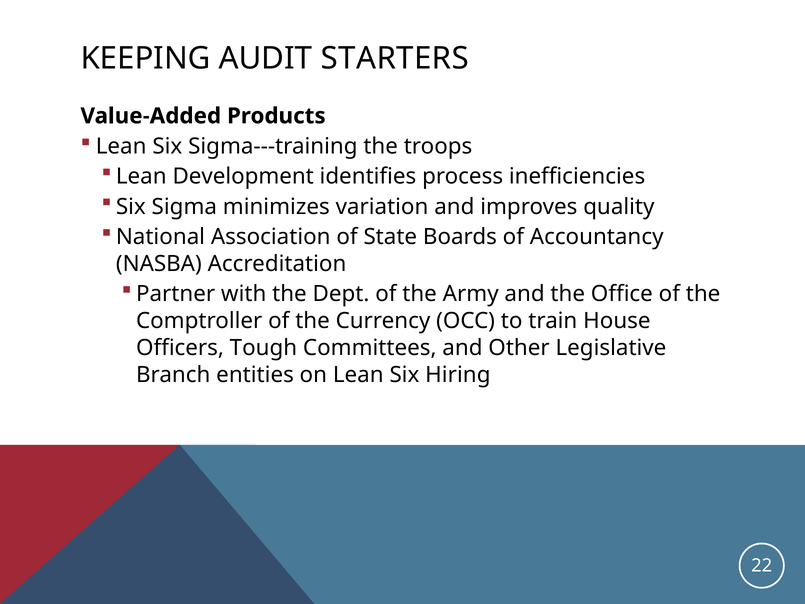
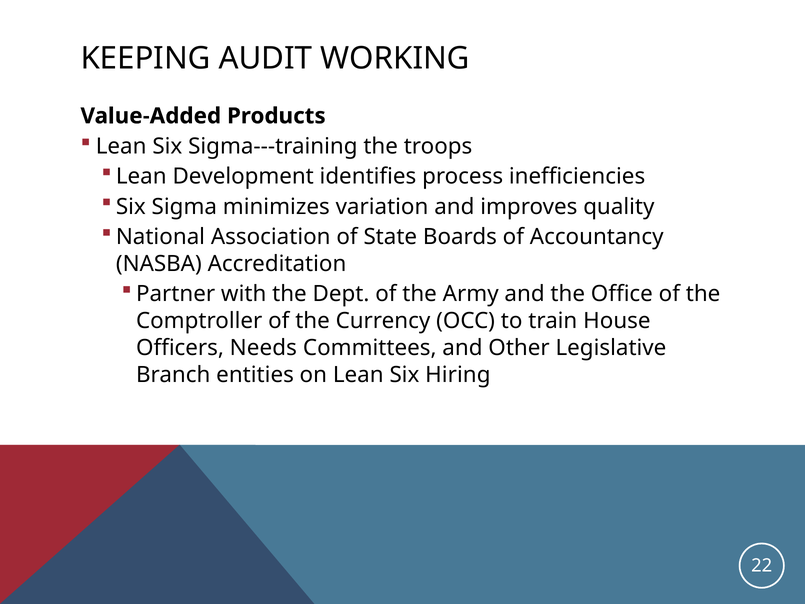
STARTERS: STARTERS -> WORKING (395, 59)
Tough: Tough -> Needs (263, 348)
